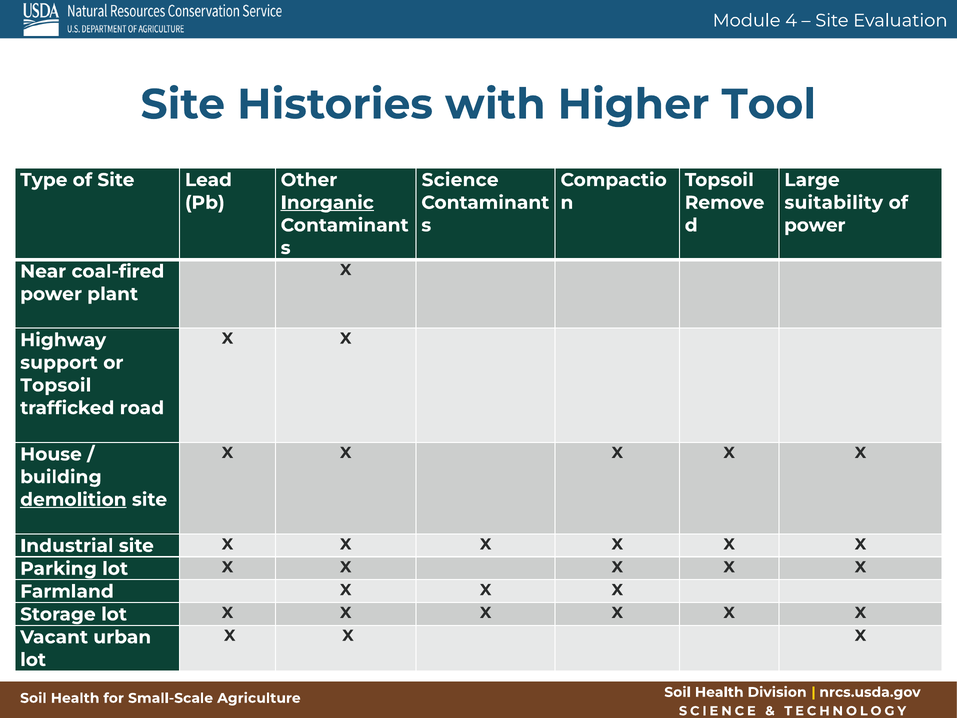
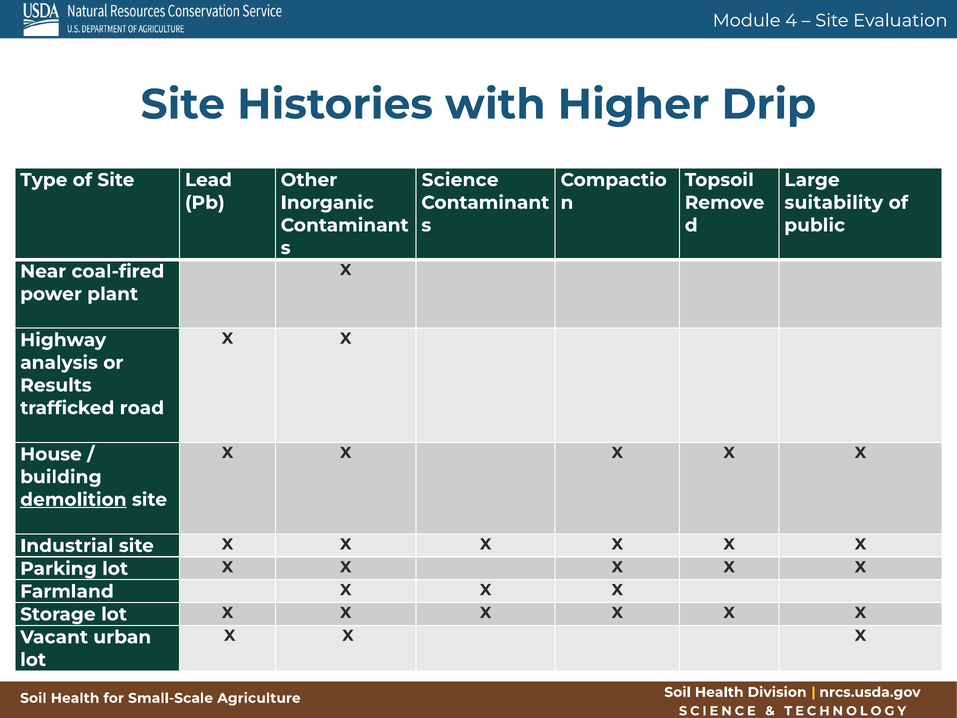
Tool: Tool -> Drip (769, 104)
Inorganic underline: present -> none (327, 203)
power: power -> public (815, 225)
support: support -> analysis (59, 363)
Topsoil: Topsoil -> Results (56, 385)
